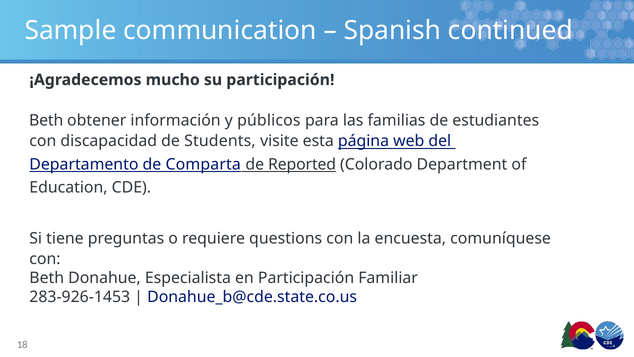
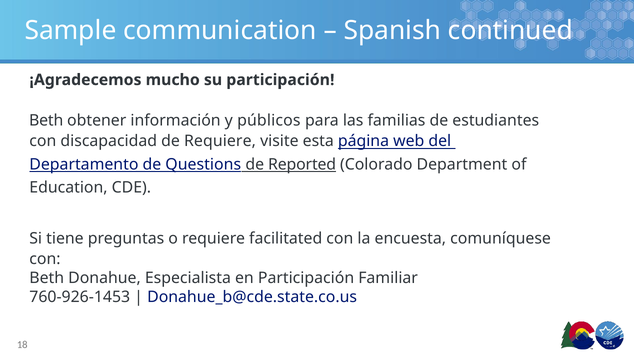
de Students: Students -> Requiere (220, 141)
Comparta: Comparta -> Questions (203, 164)
questions: questions -> facilitated (286, 238)
283-926-1453: 283-926-1453 -> 760-926-1453 (80, 297)
